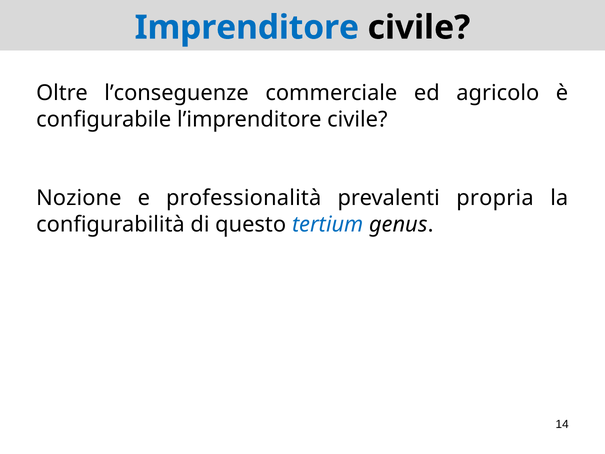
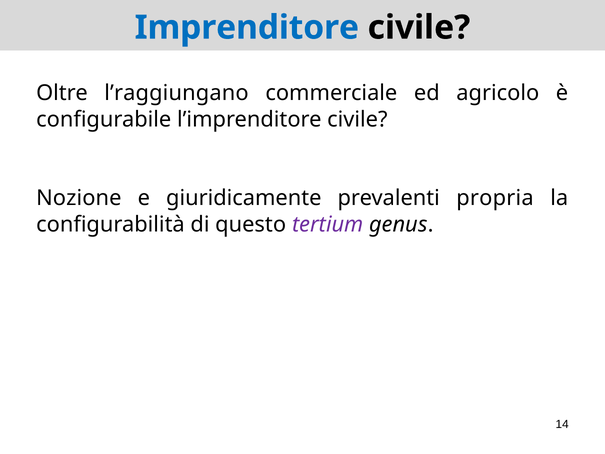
l’conseguenze: l’conseguenze -> l’raggiungano (176, 93)
professionalità: professionalità -> giuridicamente (244, 198)
tertium colour: blue -> purple (328, 224)
